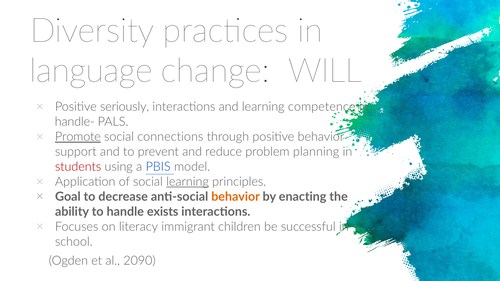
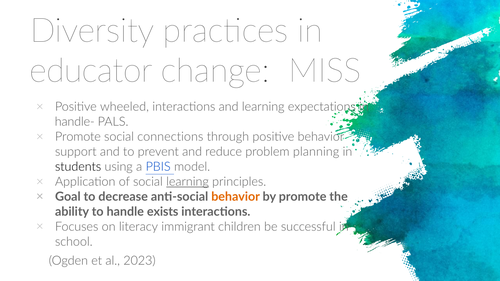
language: language -> educator (91, 71)
WILL: WILL -> MISS (325, 71)
seriously: seriously -> wheeled (125, 107)
competence: competence -> expectations (322, 107)
Promote underline: present -> none (78, 137)
students colour: red -> black (78, 167)
by enacting: enacting -> promote (303, 197)
2090: 2090 -> 2023 (139, 261)
